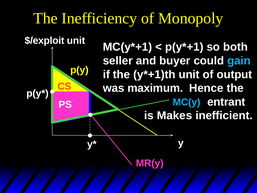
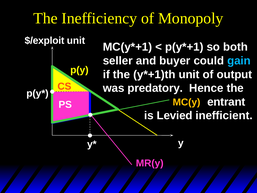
maximum: maximum -> predatory (155, 88)
MC(y colour: light blue -> yellow (187, 102)
Makes: Makes -> Levied (175, 115)
